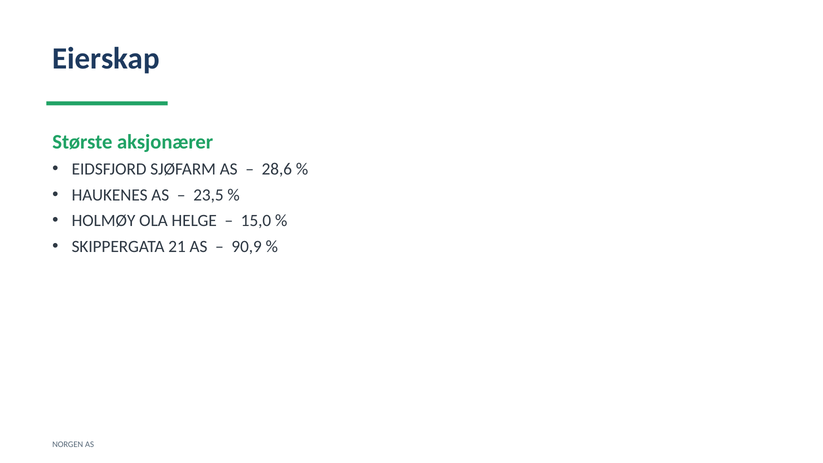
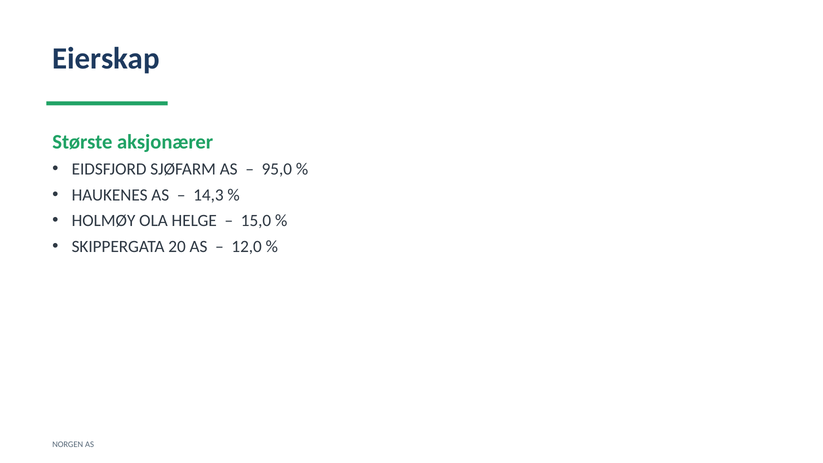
28,6: 28,6 -> 95,0 (277, 169)
23,5: 23,5 -> 14,3 (208, 195)
21: 21 -> 20 (177, 246)
90,9: 90,9 -> 12,0 (247, 246)
